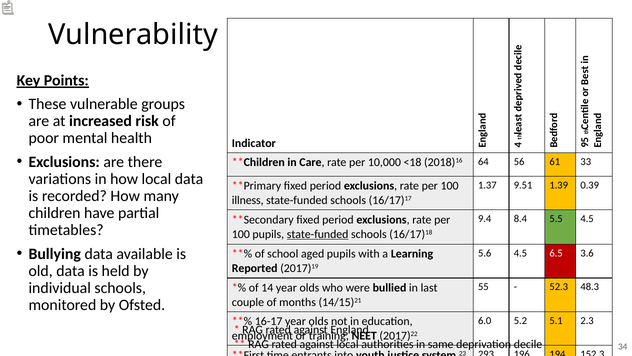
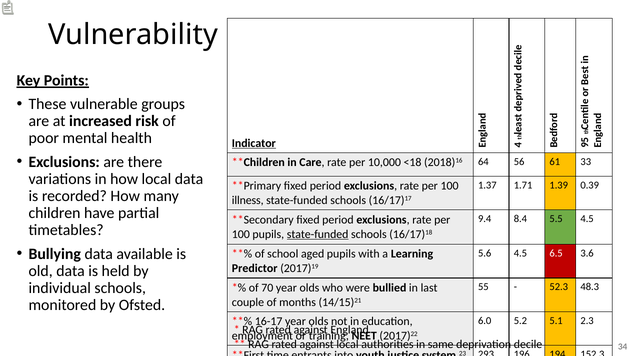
Indicator underline: none -> present (254, 143)
9.51: 9.51 -> 1.71 (523, 185)
Reported: Reported -> Predictor (255, 268)
14: 14 -> 70 (267, 287)
